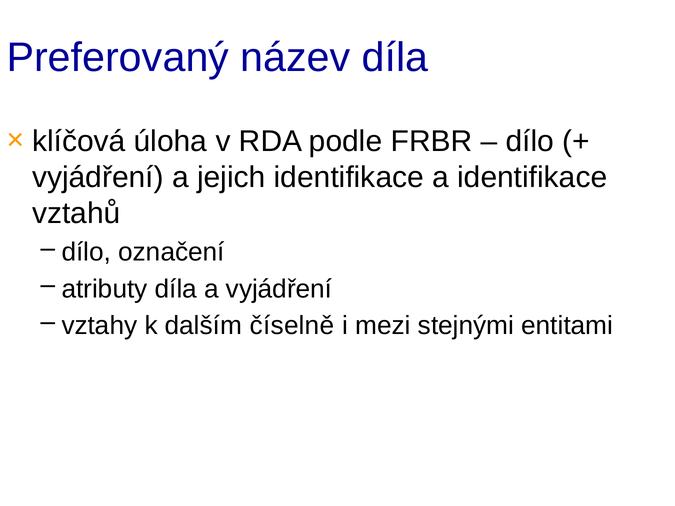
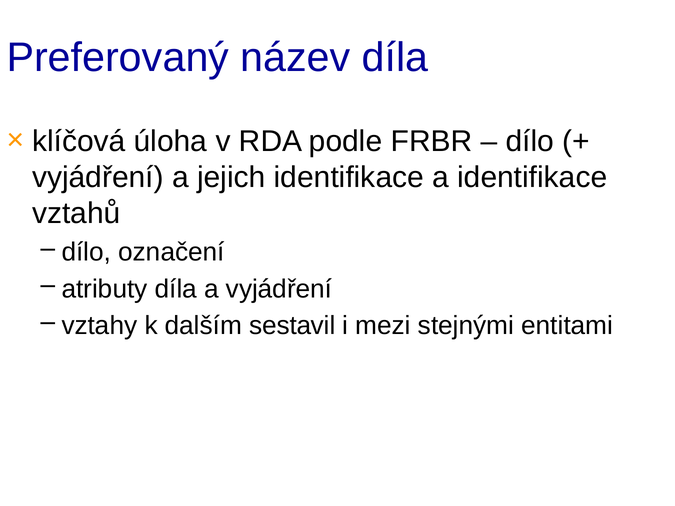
číselně: číselně -> sestavil (292, 326)
